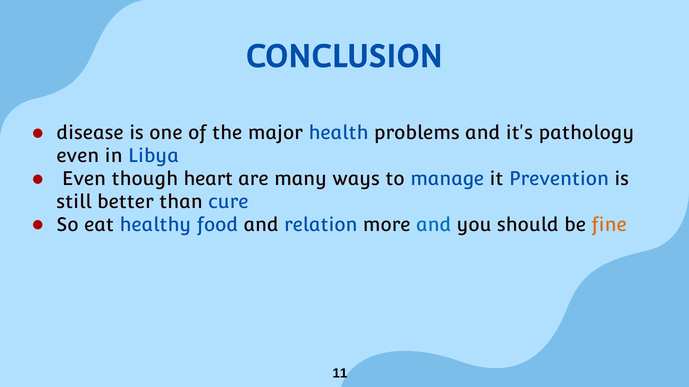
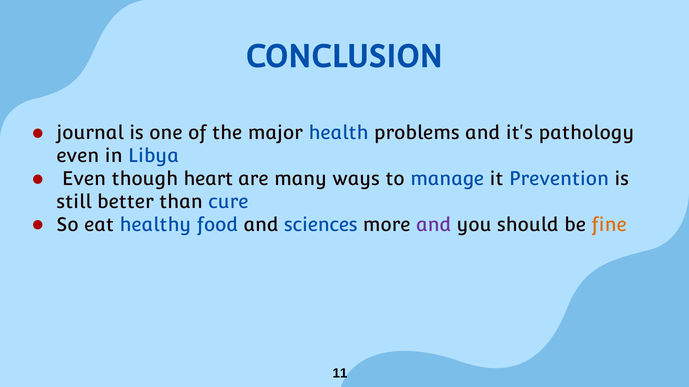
disease: disease -> journal (90, 133)
relation: relation -> sciences (321, 225)
and colour: blue -> purple (434, 225)
